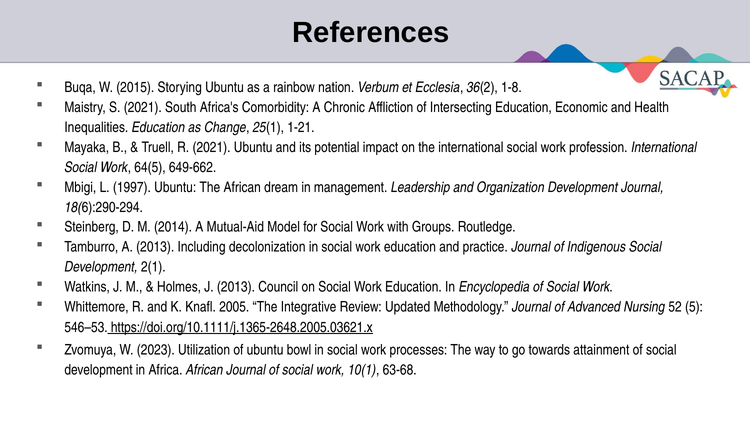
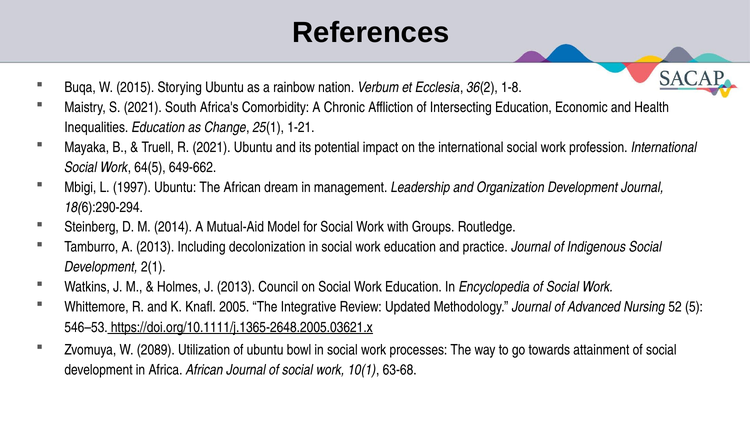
2023: 2023 -> 2089 (156, 350)
